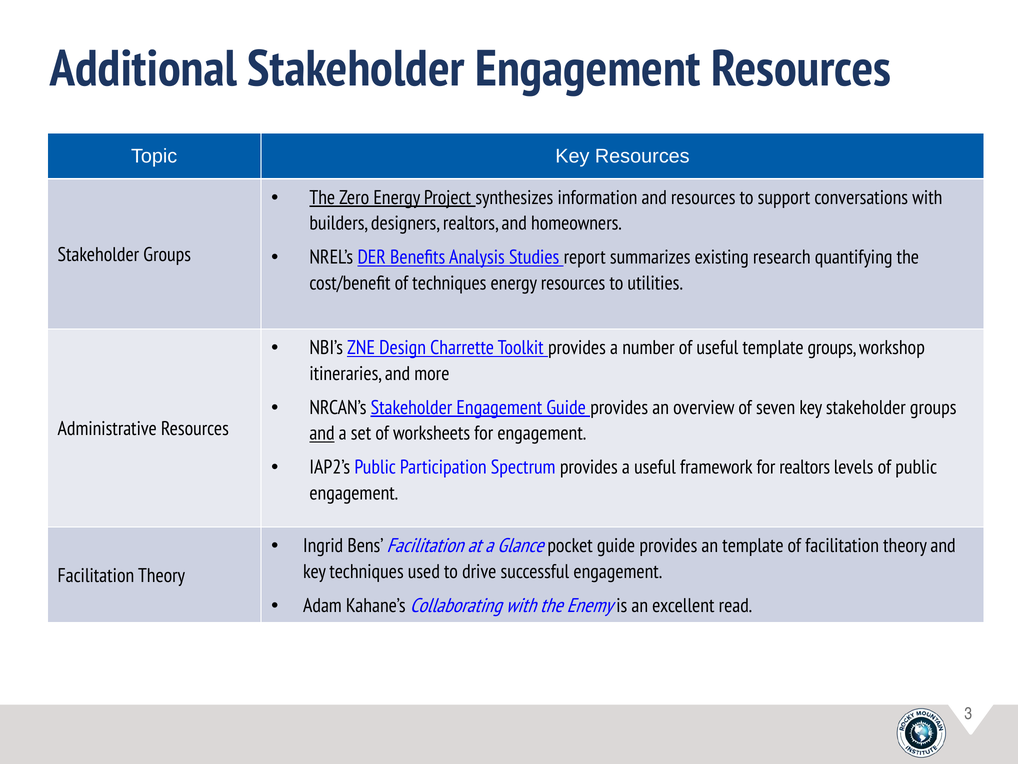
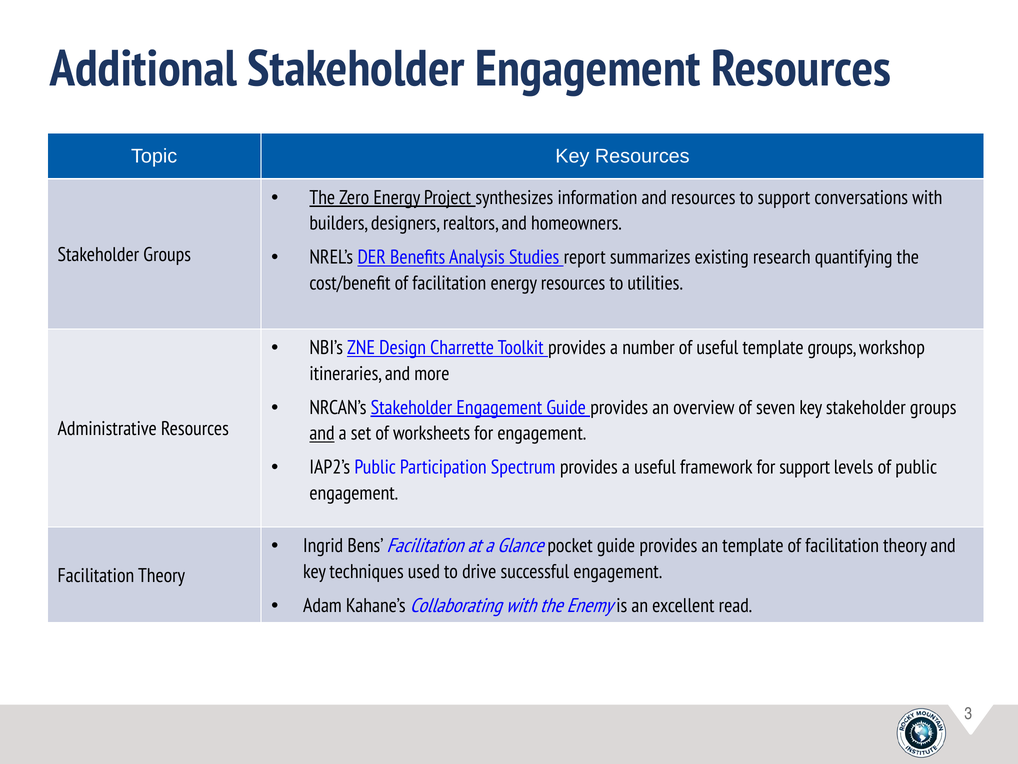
cost/benefit of techniques: techniques -> facilitation (449, 283)
for realtors: realtors -> support (805, 467)
